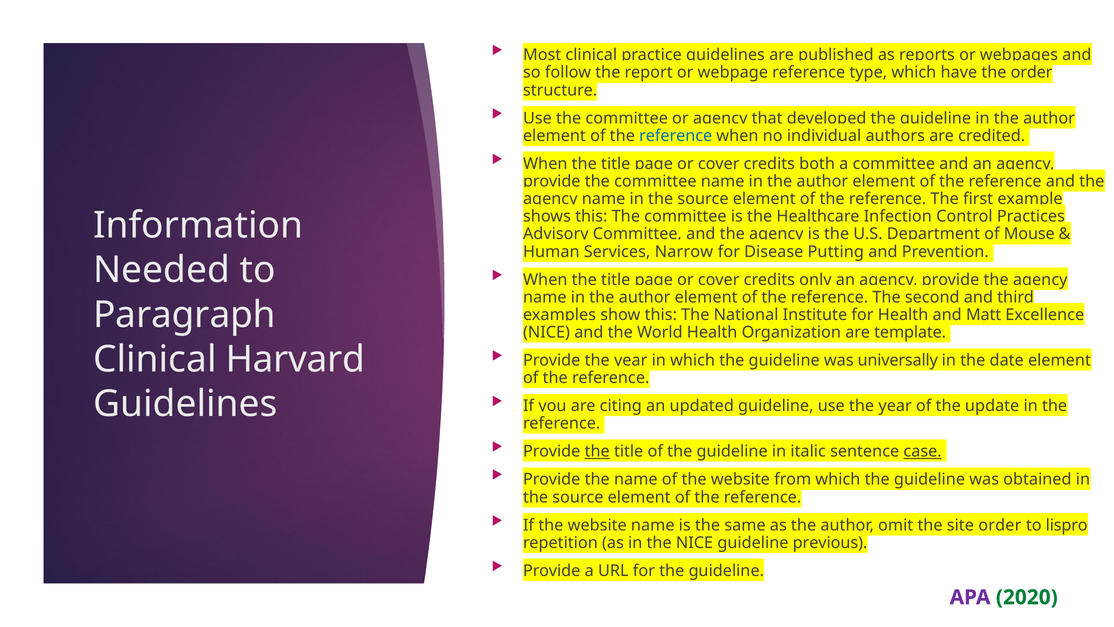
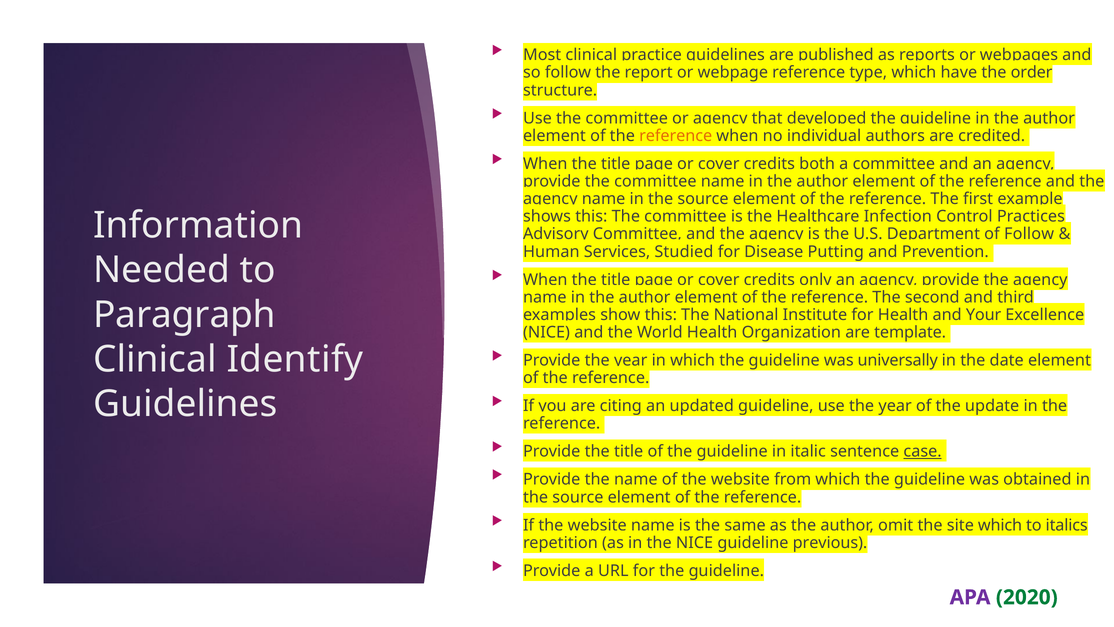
reference colour: blue -> orange (676, 136)
Mouse: Mouse -> Follow (1029, 234)
Narrow: Narrow -> Studied (684, 252)
Matt: Matt -> Your (984, 315)
Harvard: Harvard -> Identify (295, 359)
the underline: present -> none (597, 451)
site order: order -> which (1000, 525)
lispro: lispro -> italics (1067, 525)
